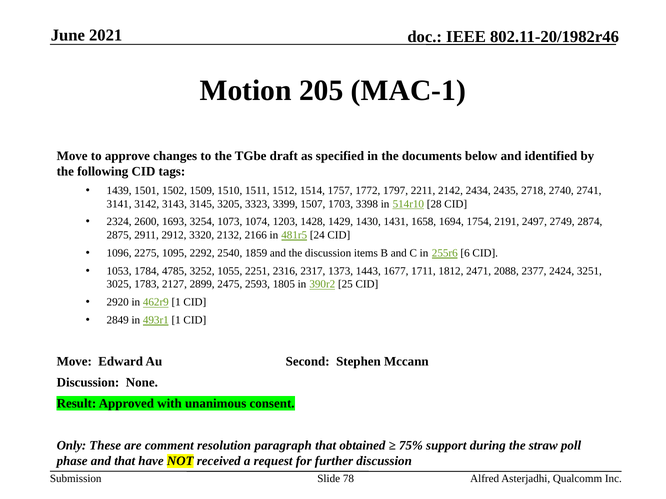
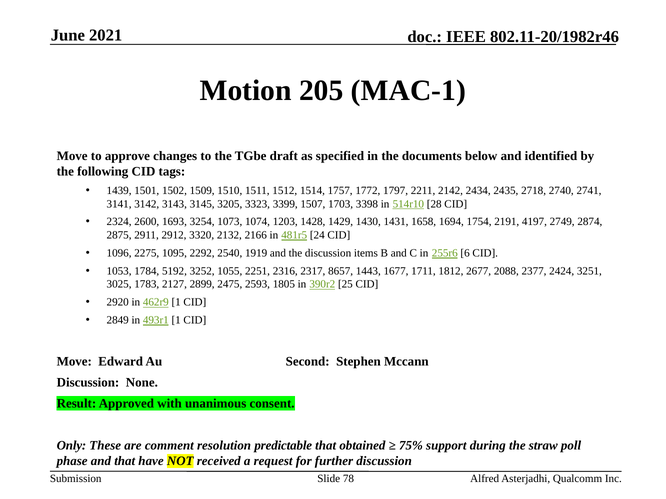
2497: 2497 -> 4197 (534, 222)
1859: 1859 -> 1919 (256, 253)
4785: 4785 -> 5192 (174, 271)
1373: 1373 -> 8657 (341, 271)
2471: 2471 -> 2677 (479, 271)
paragraph: paragraph -> predictable (283, 446)
